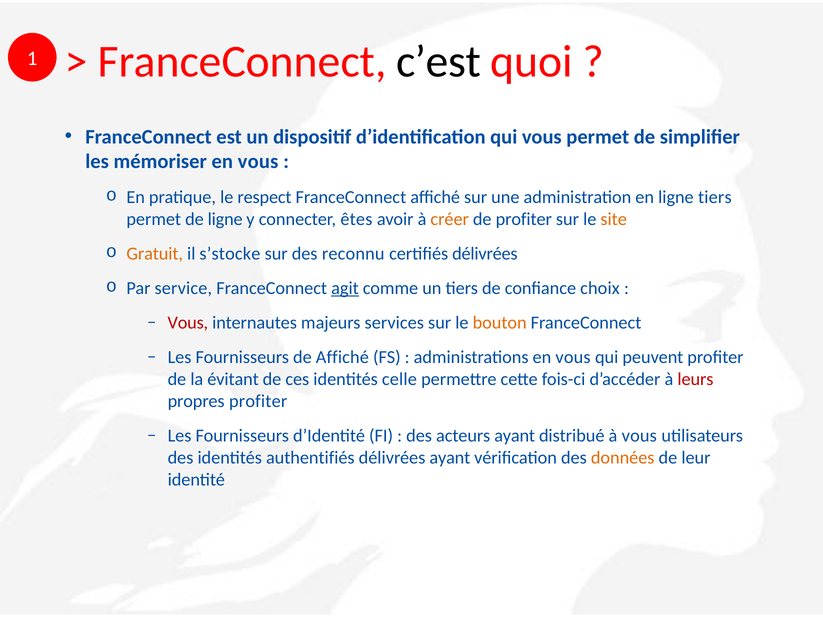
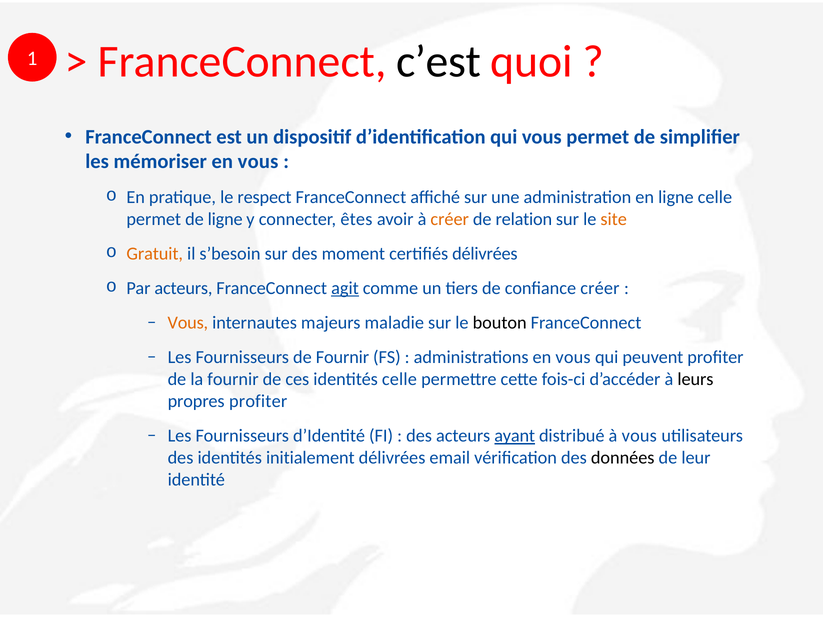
ligne tiers: tiers -> celle (715, 197)
de profiter: profiter -> relation (524, 219)
s’stocke: s’stocke -> s’besoin (230, 253)
reconnu: reconnu -> moment (353, 253)
Par service: service -> acteurs (183, 288)
confiance choix: choix -> créer (600, 288)
Vous colour: red -> orange (188, 322)
services: services -> maladie (394, 322)
bouton colour: orange -> black (500, 322)
de Affiché: Affiché -> Fournir (342, 357)
la évitant: évitant -> fournir (233, 379)
leurs colour: red -> black (695, 379)
ayant underline: none -> present (515, 435)
authentifiés: authentifiés -> initialement (310, 457)
délivrées ayant: ayant -> email (450, 457)
données colour: orange -> black (623, 457)
